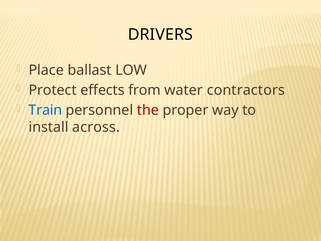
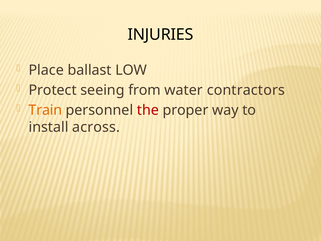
DRIVERS: DRIVERS -> INJURIES (161, 35)
effects: effects -> seeing (102, 90)
Train colour: blue -> orange (45, 110)
